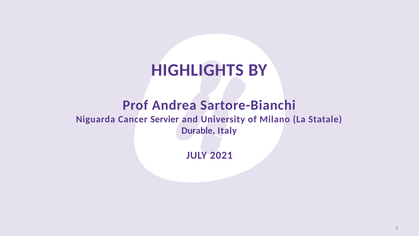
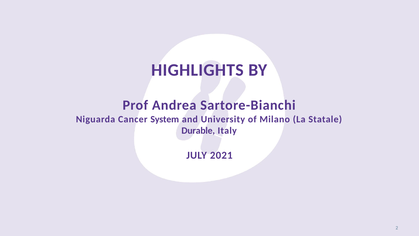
Servier: Servier -> System (165, 119)
